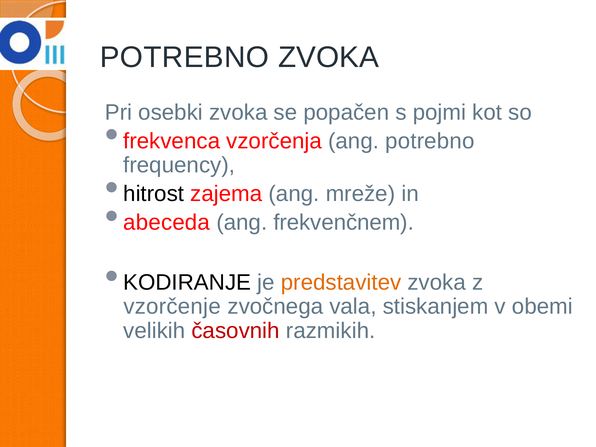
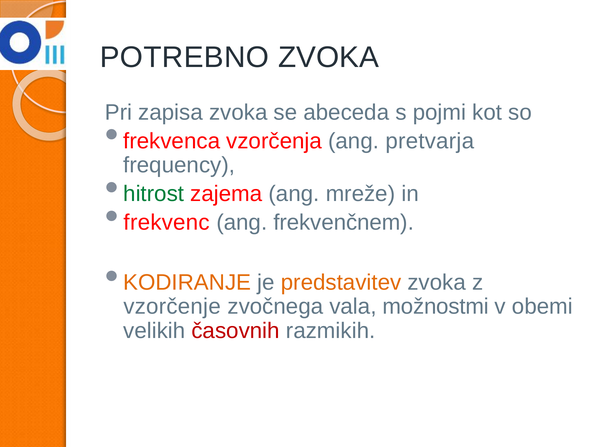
osebki: osebki -> zapisa (171, 112)
popačen: popačen -> abeceda (346, 112)
ang potrebno: potrebno -> pretvarja (430, 141)
hitrost colour: black -> green (154, 194)
abeceda: abeceda -> frekvenc (167, 222)
KODIRANJE colour: black -> orange (187, 282)
stiskanjem: stiskanjem -> možnostmi (436, 306)
